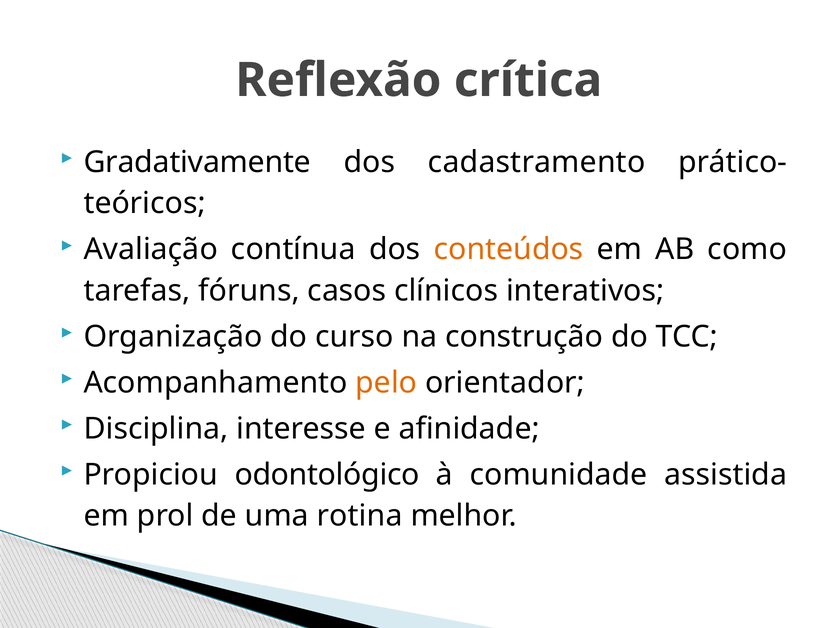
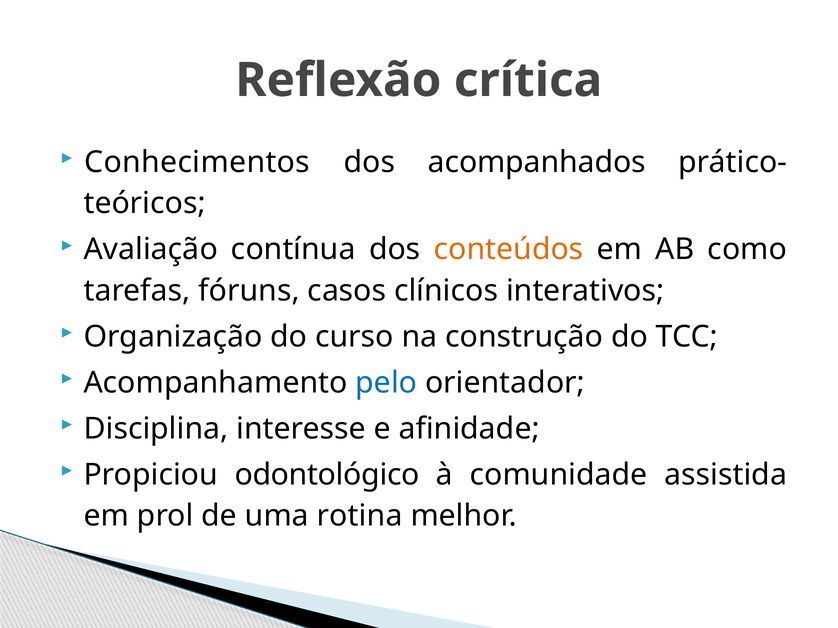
Gradativamente: Gradativamente -> Conhecimentos (197, 162)
cadastramento: cadastramento -> acompanhados (537, 162)
pelo colour: orange -> blue (386, 383)
